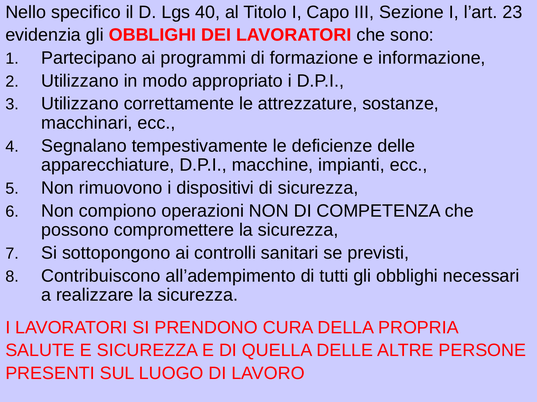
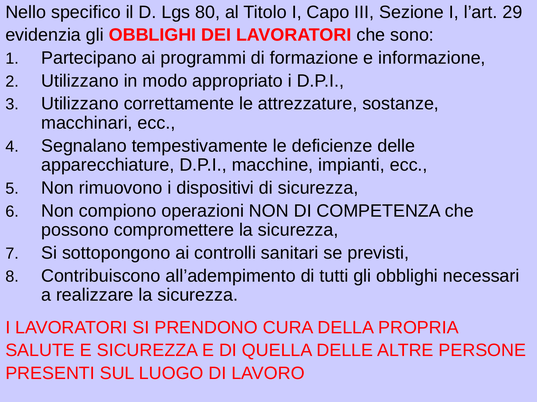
40: 40 -> 80 (208, 12)
23: 23 -> 29 (512, 12)
